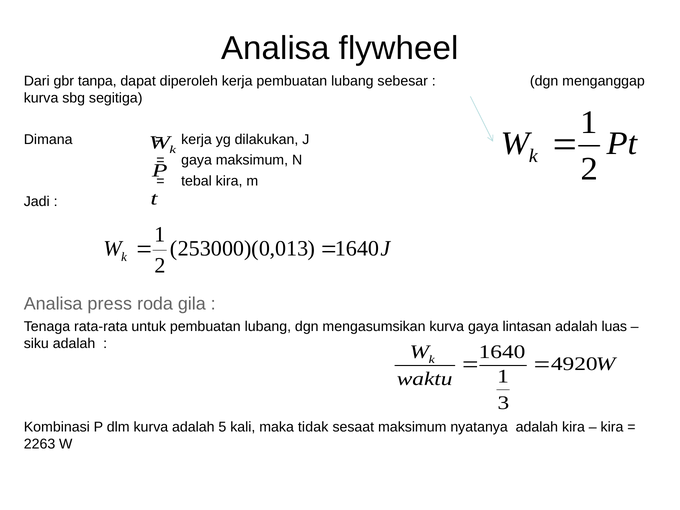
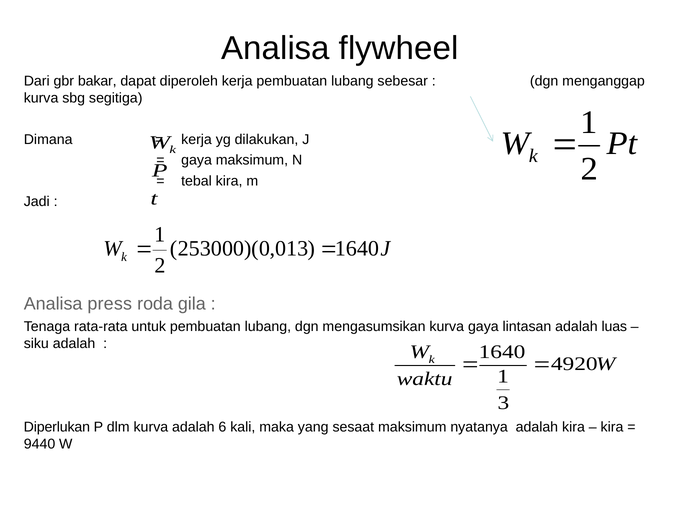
tanpa: tanpa -> bakar (97, 81)
Kombinasi: Kombinasi -> Diperlukan (57, 427)
5: 5 -> 6 (222, 427)
tidak: tidak -> yang (313, 427)
2263: 2263 -> 9440 (40, 444)
